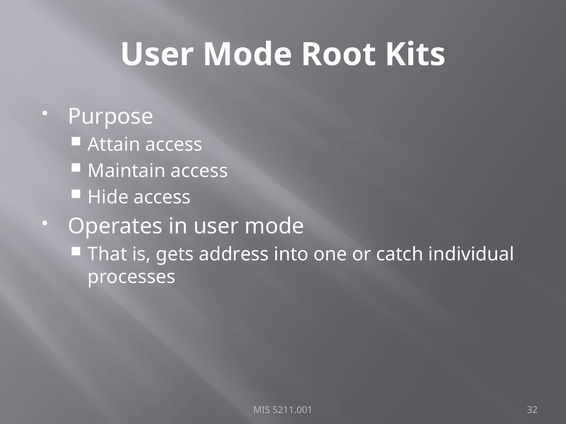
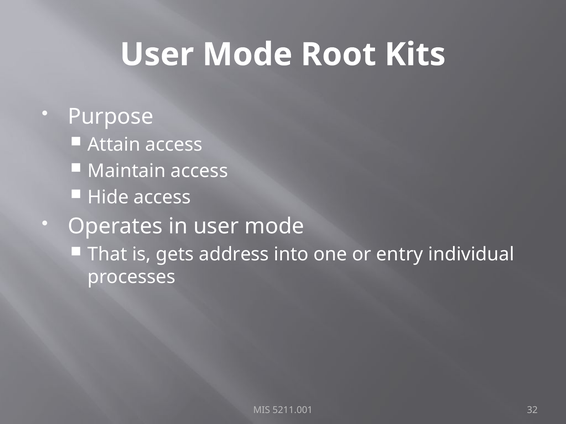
catch: catch -> entry (400, 255)
